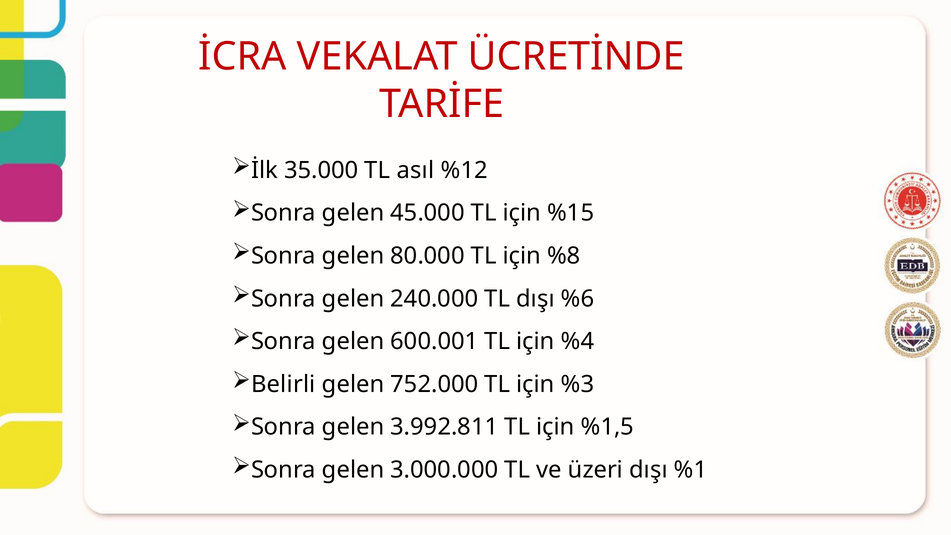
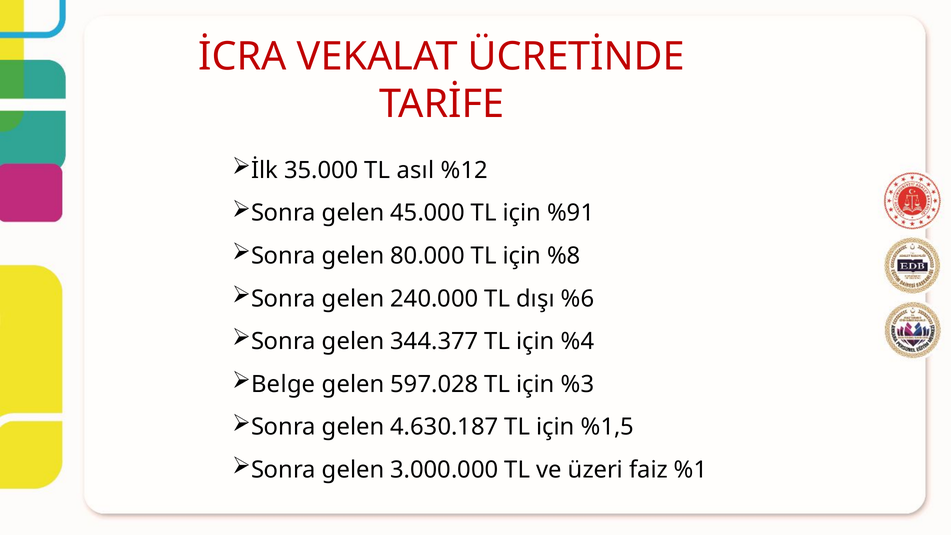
%15: %15 -> %91 (571, 213)
600.001: 600.001 -> 344.377 (434, 341)
Belirli: Belirli -> Belge (283, 384)
752.000: 752.000 -> 597.028 (434, 384)
3.992.811: 3.992.811 -> 4.630.187 (444, 427)
üzeri dışı: dışı -> faiz (649, 470)
